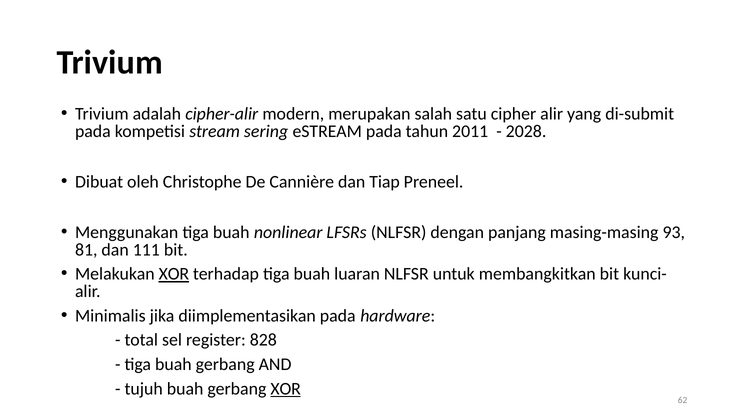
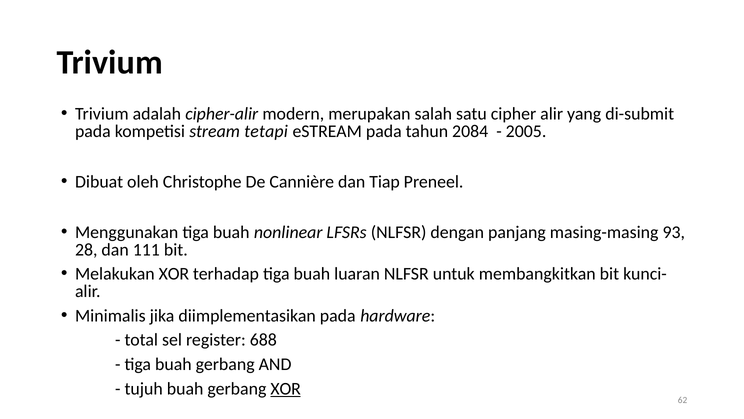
sering: sering -> tetapi (266, 131)
2011: 2011 -> 2084 (470, 131)
2028: 2028 -> 2005 (526, 131)
81: 81 -> 28 (86, 249)
XOR underline: present -> none (174, 274)
828: 828 -> 688 (263, 340)
